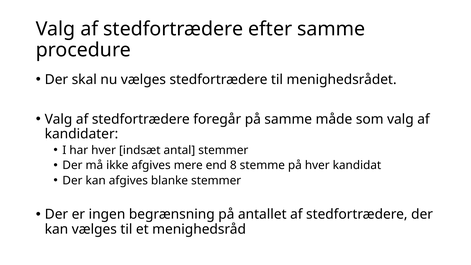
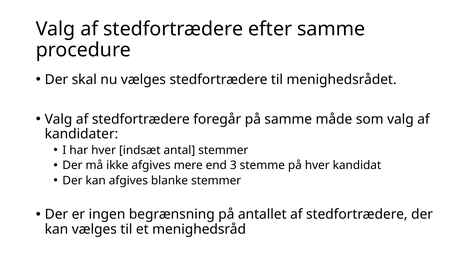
8: 8 -> 3 (233, 165)
